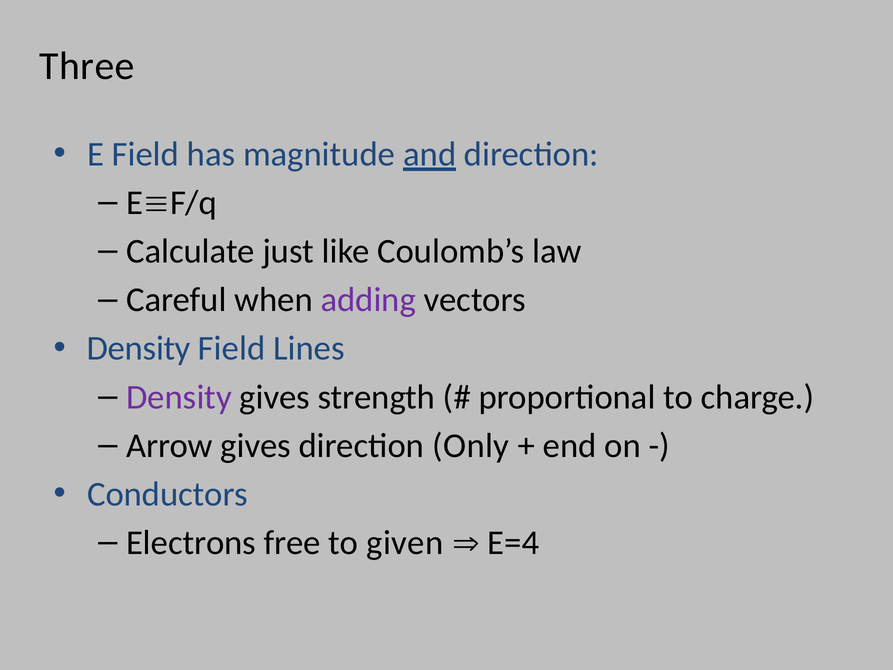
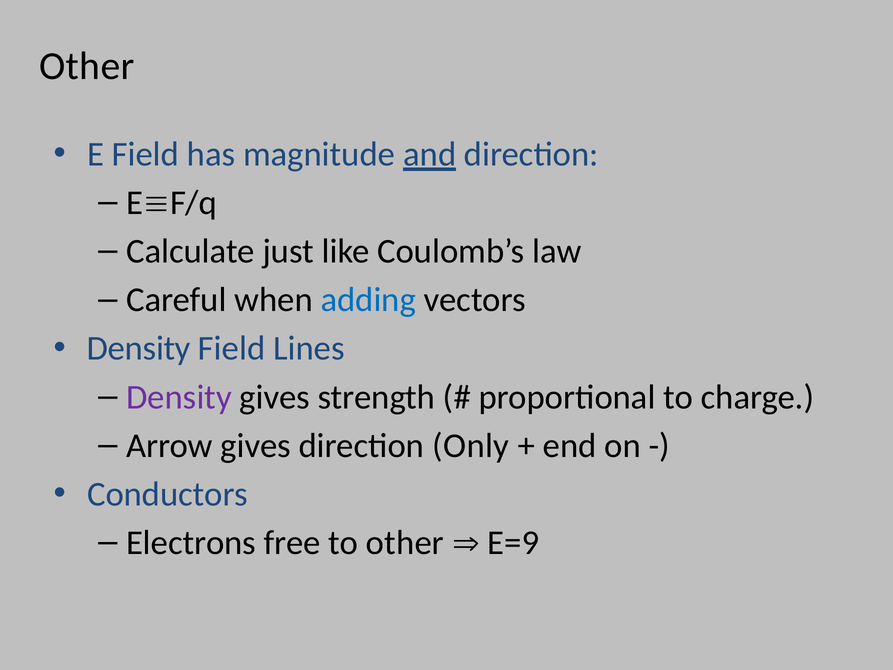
Three: Three -> Other (87, 66)
adding colour: purple -> blue (368, 300)
to given: given -> other (405, 543)
E=4: E=4 -> E=9 (513, 543)
